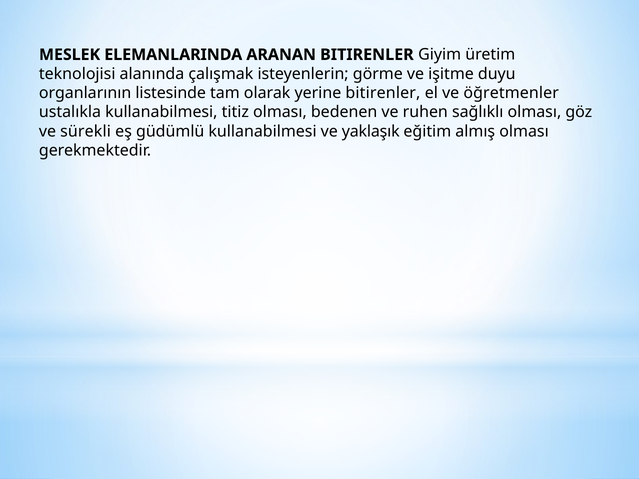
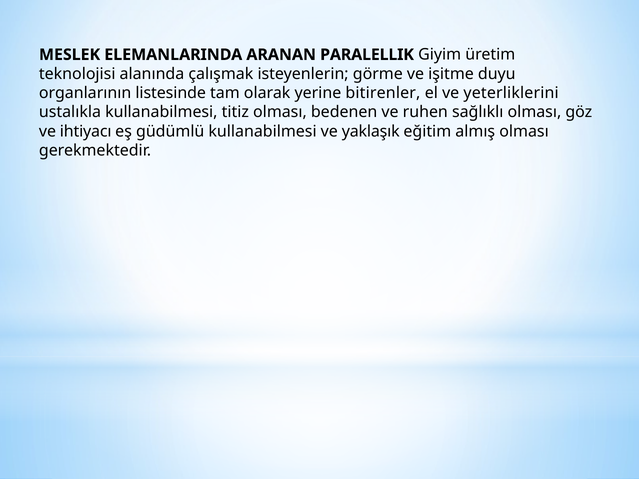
ARANAN BITIRENLER: BITIRENLER -> PARALELLIK (367, 55)
öğretmenler: öğretmenler -> yeterliklerini (511, 93)
sürekli: sürekli -> ihtiyacı (86, 131)
